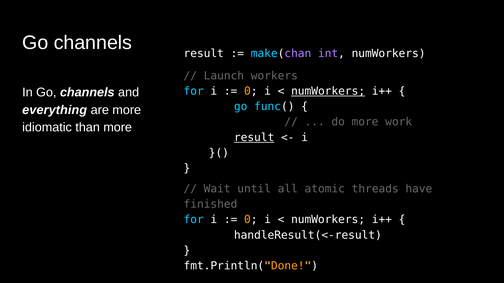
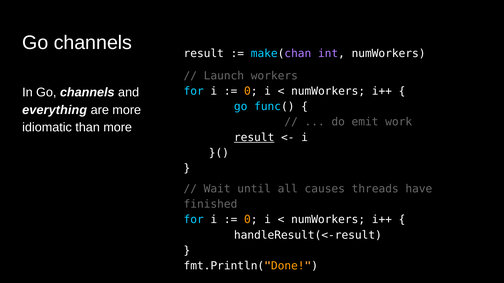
numWorkers underline: present -> none (328, 91)
do more: more -> emit (365, 122)
atomic: atomic -> causes (325, 189)
